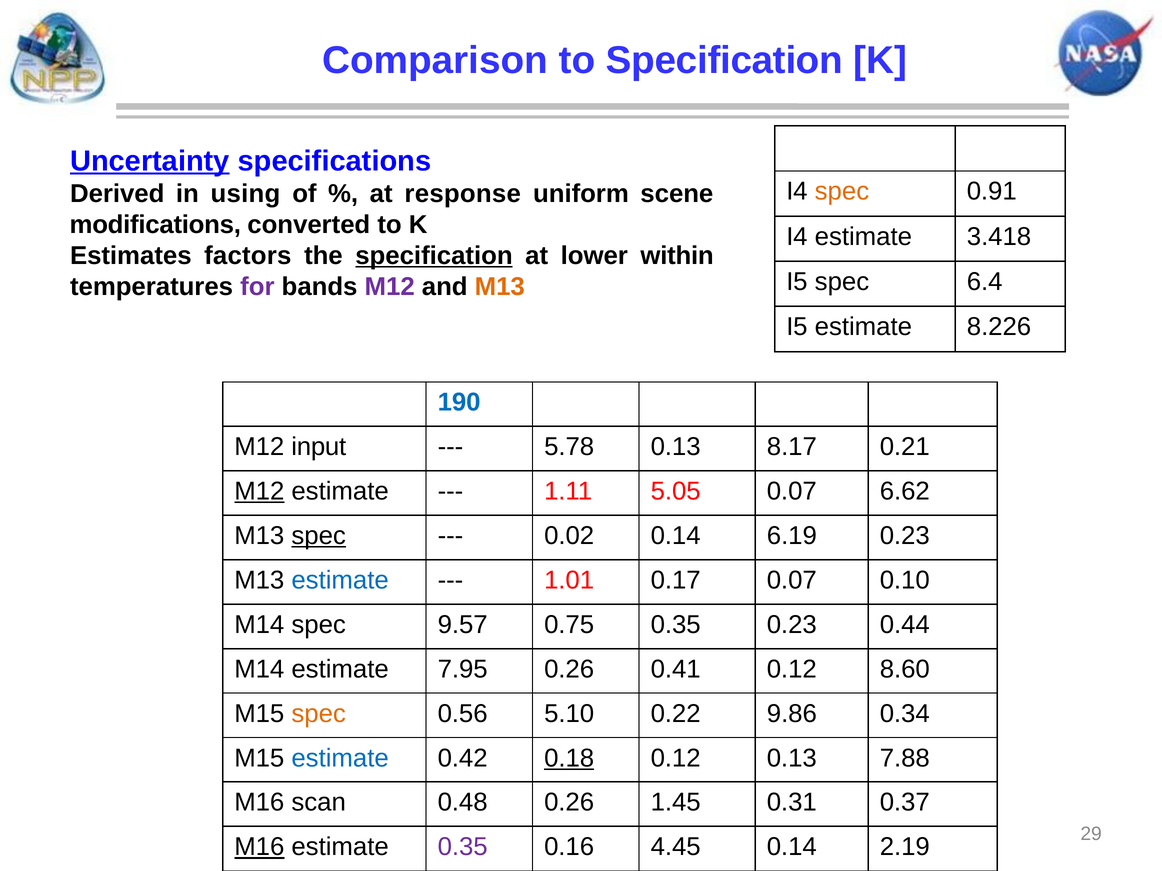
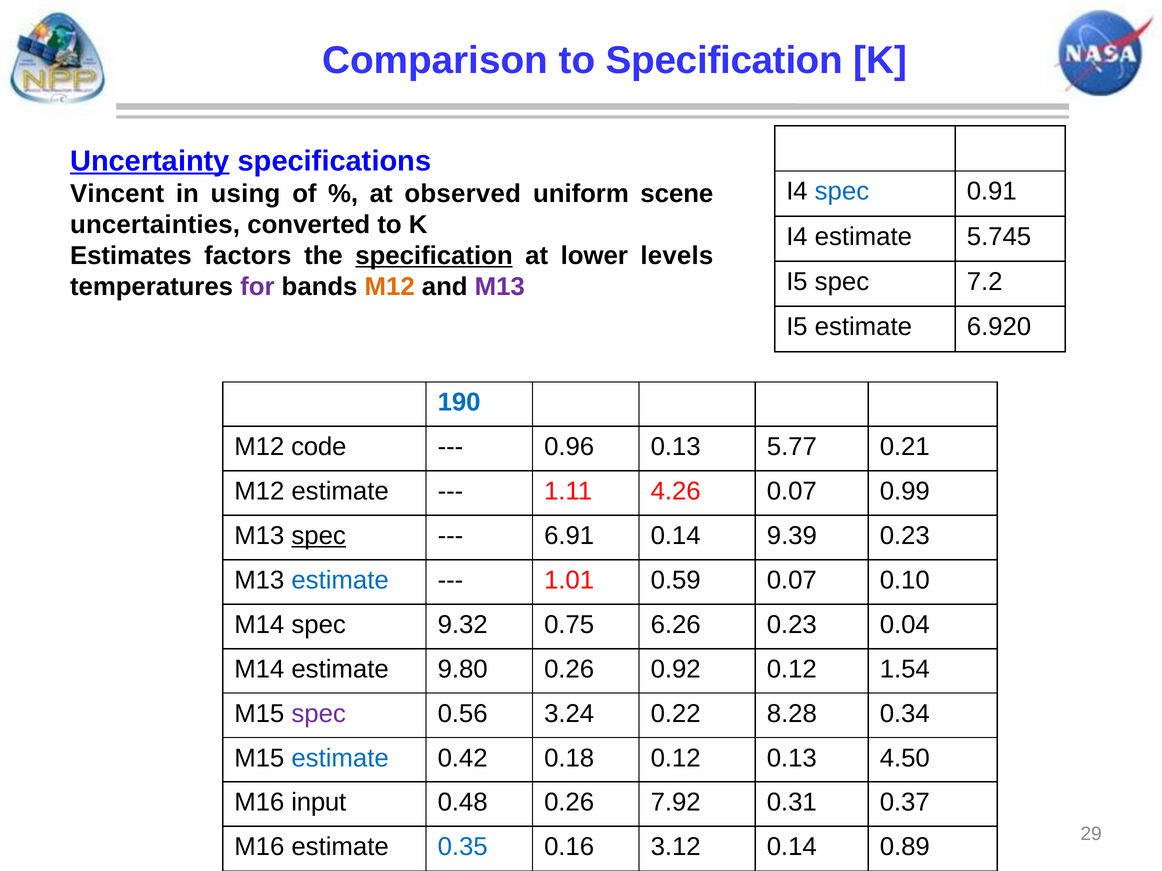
spec colour: orange -> blue (842, 192)
Derived: Derived -> Vincent (117, 194)
response: response -> observed (463, 194)
modifications: modifications -> uncertainties (155, 225)
3.418: 3.418 -> 5.745 (999, 237)
within: within -> levels (677, 256)
6.4: 6.4 -> 7.2 (985, 282)
M12 colour: purple -> orange (390, 287)
M13 colour: orange -> purple (500, 287)
8.226: 8.226 -> 6.920 (999, 327)
input: input -> code (319, 447)
5.78: 5.78 -> 0.96 (569, 447)
8.17: 8.17 -> 5.77 (792, 447)
M12 underline: present -> none (259, 492)
5.05: 5.05 -> 4.26 (676, 492)
6.62: 6.62 -> 0.99 (905, 492)
0.02: 0.02 -> 6.91 (569, 536)
6.19: 6.19 -> 9.39 (792, 536)
0.17: 0.17 -> 0.59 (676, 581)
9.57: 9.57 -> 9.32 (463, 625)
0.75 0.35: 0.35 -> 6.26 (676, 625)
0.44: 0.44 -> 0.04 (905, 625)
7.95: 7.95 -> 9.80 (463, 670)
0.41: 0.41 -> 0.92 (676, 670)
8.60: 8.60 -> 1.54 (905, 670)
spec colour: orange -> purple (319, 714)
5.10: 5.10 -> 3.24 (569, 714)
9.86: 9.86 -> 8.28 (792, 714)
0.18 underline: present -> none (569, 758)
7.88: 7.88 -> 4.50 (905, 758)
scan: scan -> input (319, 803)
1.45: 1.45 -> 7.92 (676, 803)
M16 underline: present -> none (259, 847)
0.35 colour: purple -> blue (463, 847)
4.45: 4.45 -> 3.12 (676, 847)
2.19: 2.19 -> 0.89 (905, 847)
